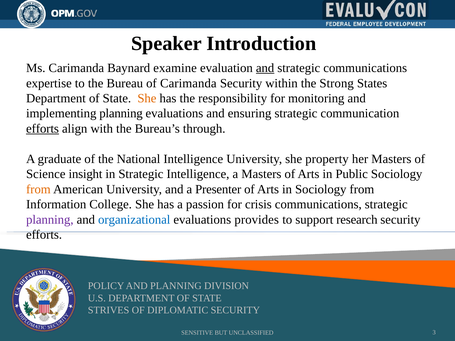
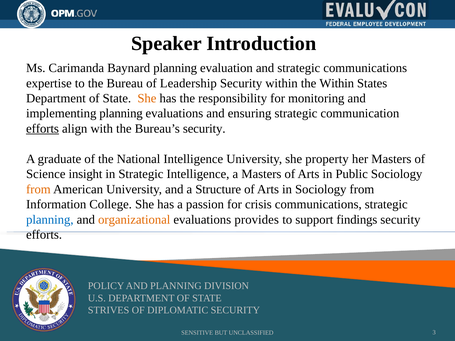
Baynard examine: examine -> planning (175, 68)
and underline: present -> none (265, 68)
of Carimanda: Carimanda -> Leadership (188, 83)
the Strong: Strong -> Within (337, 83)
Bureau’s through: through -> security (204, 129)
Presenter: Presenter -> Structure (218, 189)
planning colour: purple -> blue (50, 220)
organizational colour: blue -> orange (134, 220)
research: research -> findings (357, 220)
